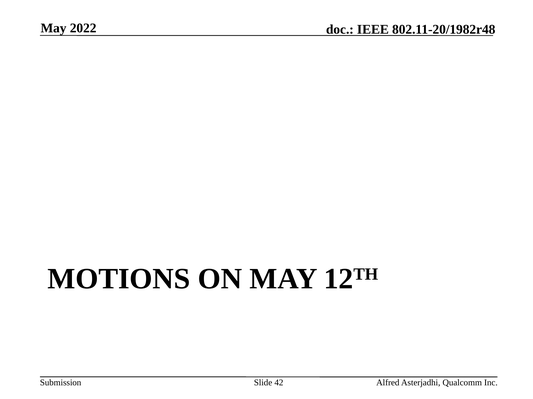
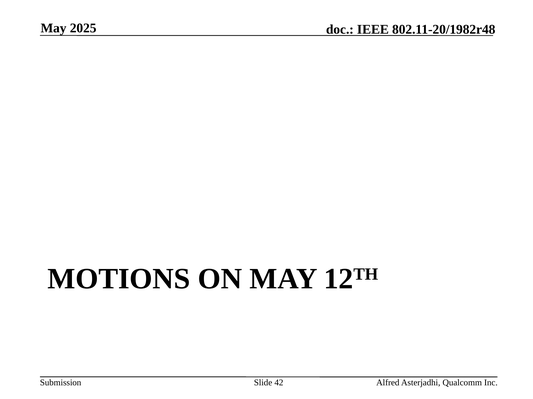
2022: 2022 -> 2025 (83, 28)
